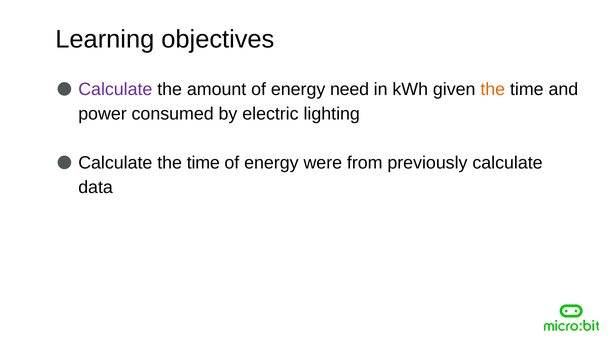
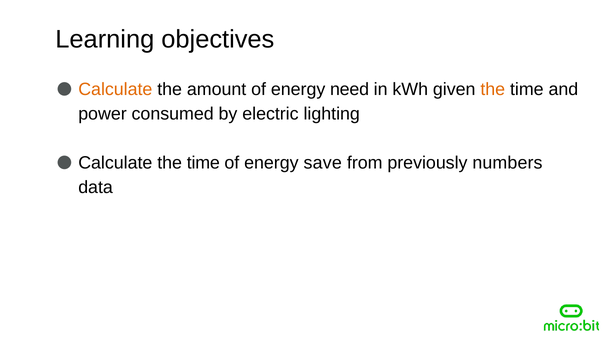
Calculate colour: purple -> orange (115, 90)
were: were -> save (323, 163)
previously calculate: calculate -> numbers (507, 163)
